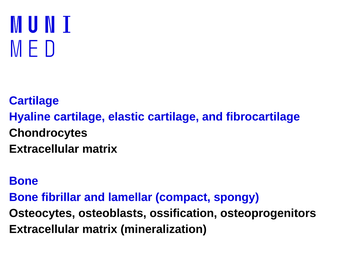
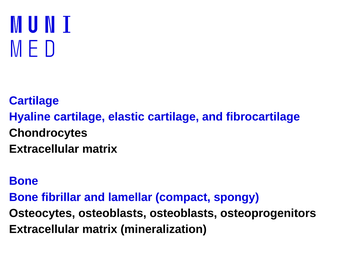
osteoblasts ossification: ossification -> osteoblasts (183, 213)
